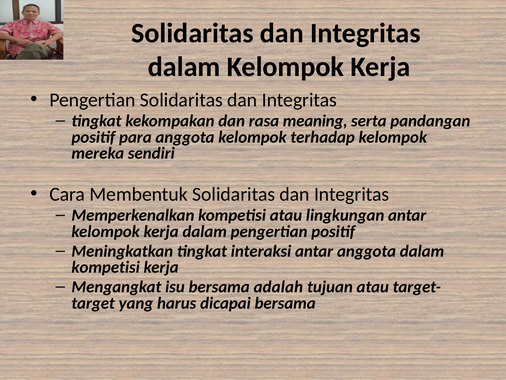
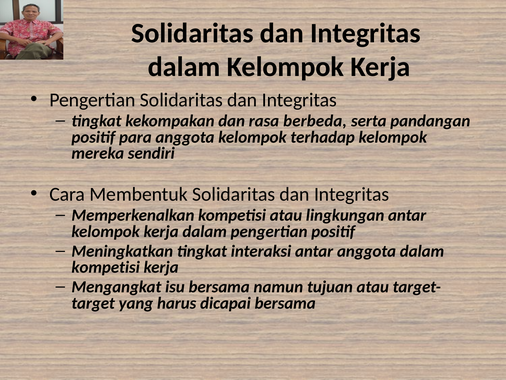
meaning: meaning -> berbeda (315, 121)
adalah: adalah -> namun (278, 287)
